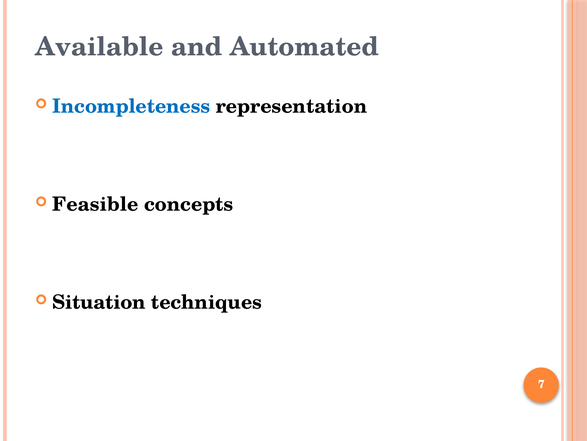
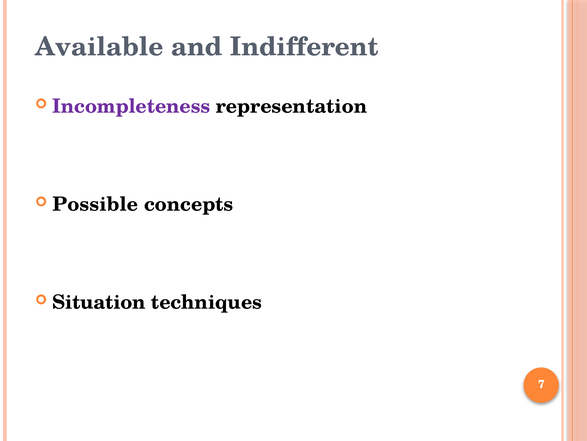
Automated: Automated -> Indifferent (304, 47)
Incompleteness colour: blue -> purple (131, 106)
Feasible: Feasible -> Possible (95, 204)
